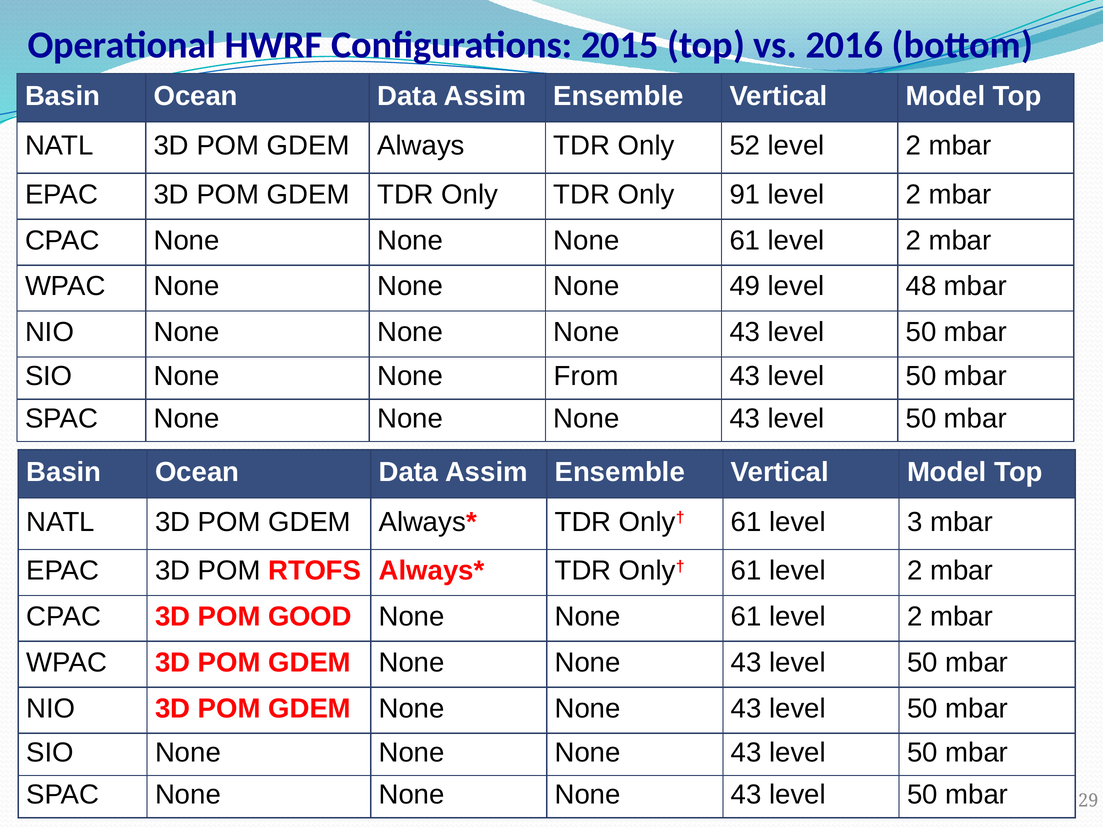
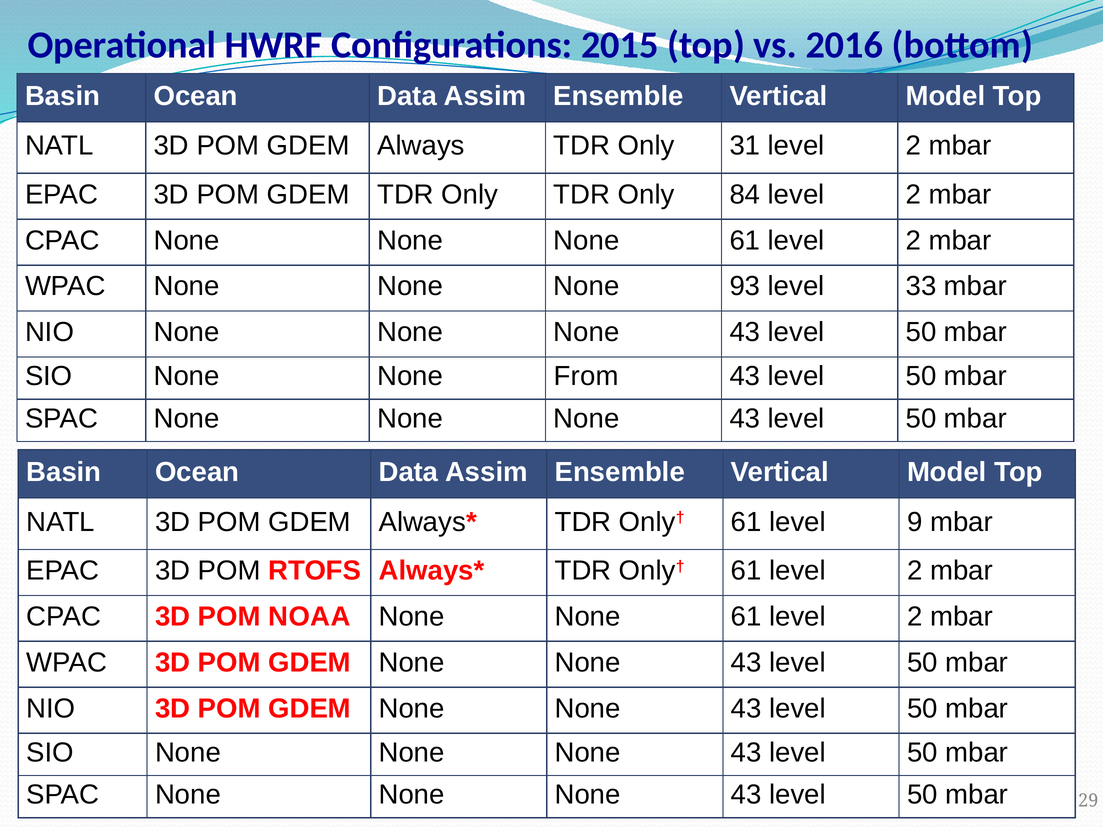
52: 52 -> 31 (745, 146)
91: 91 -> 84 (745, 195)
49: 49 -> 93 (745, 286)
48: 48 -> 33 (921, 286)
3: 3 -> 9 (915, 522)
GOOD: GOOD -> NOAA (309, 617)
